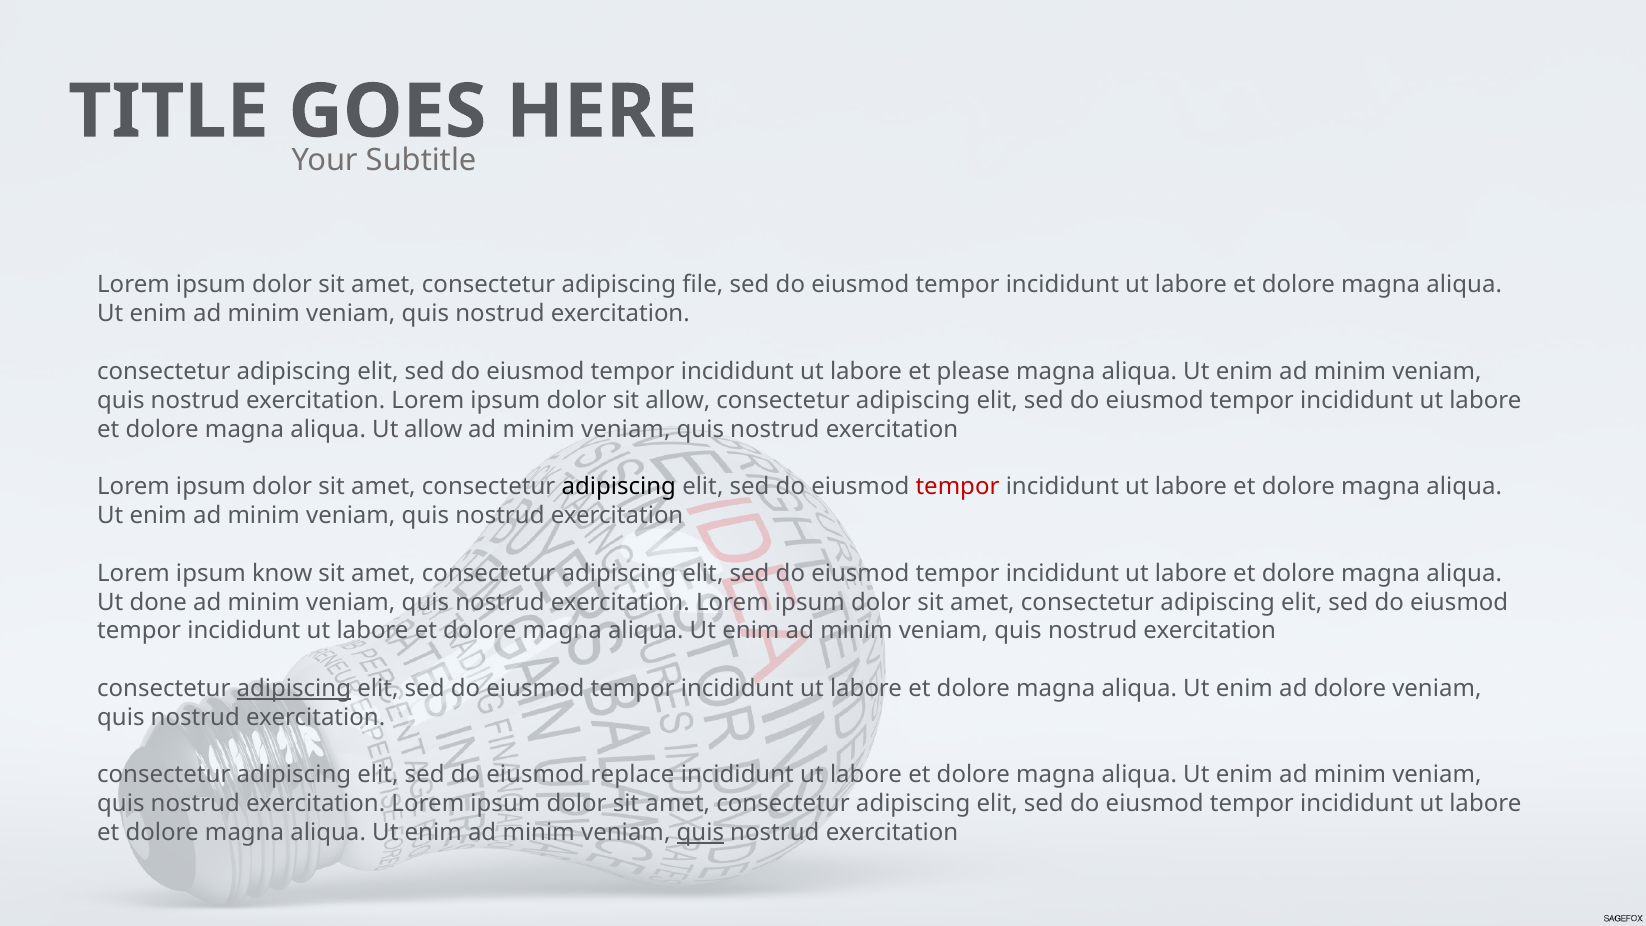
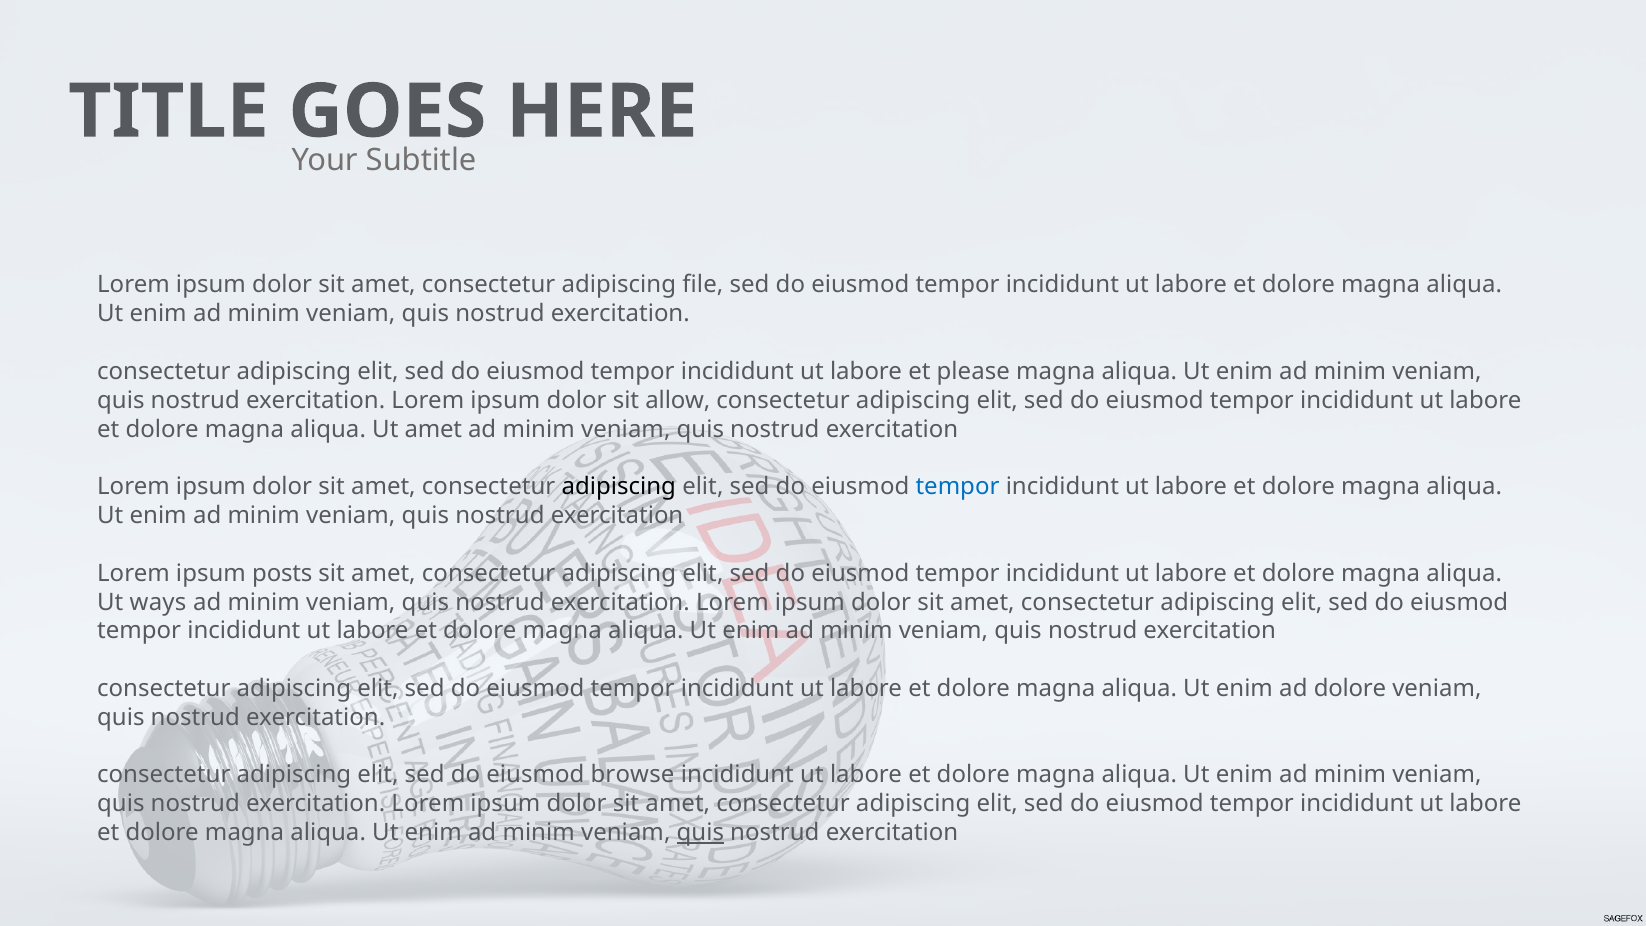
Ut allow: allow -> amet (433, 429)
tempor colour: red -> blue (958, 487)
know: know -> posts (282, 573)
done: done -> ways (158, 602)
adipiscing underline: present -> none (294, 688)
replace: replace -> browse (633, 775)
